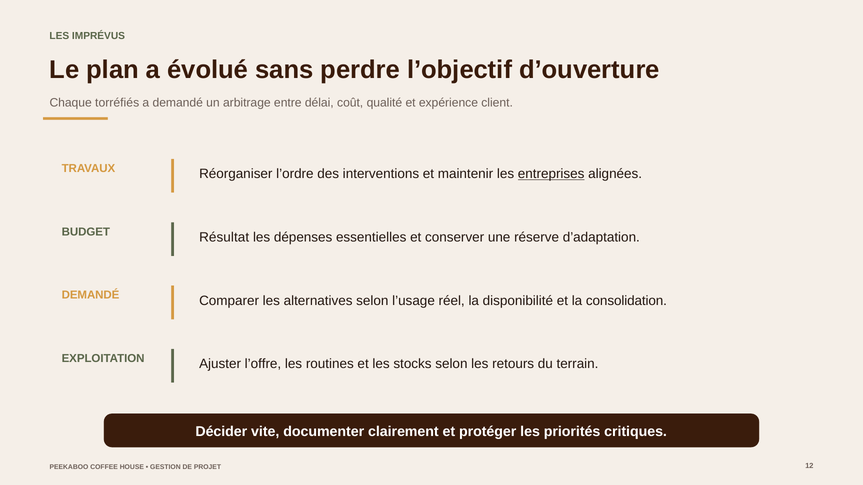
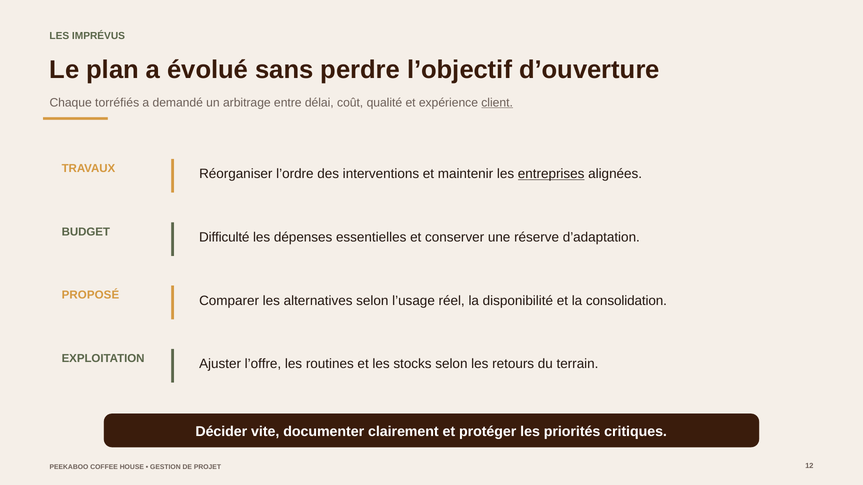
client underline: none -> present (497, 103)
Résultat: Résultat -> Difficulté (224, 238)
DEMANDÉ: DEMANDÉ -> PROPOSÉ (90, 295)
